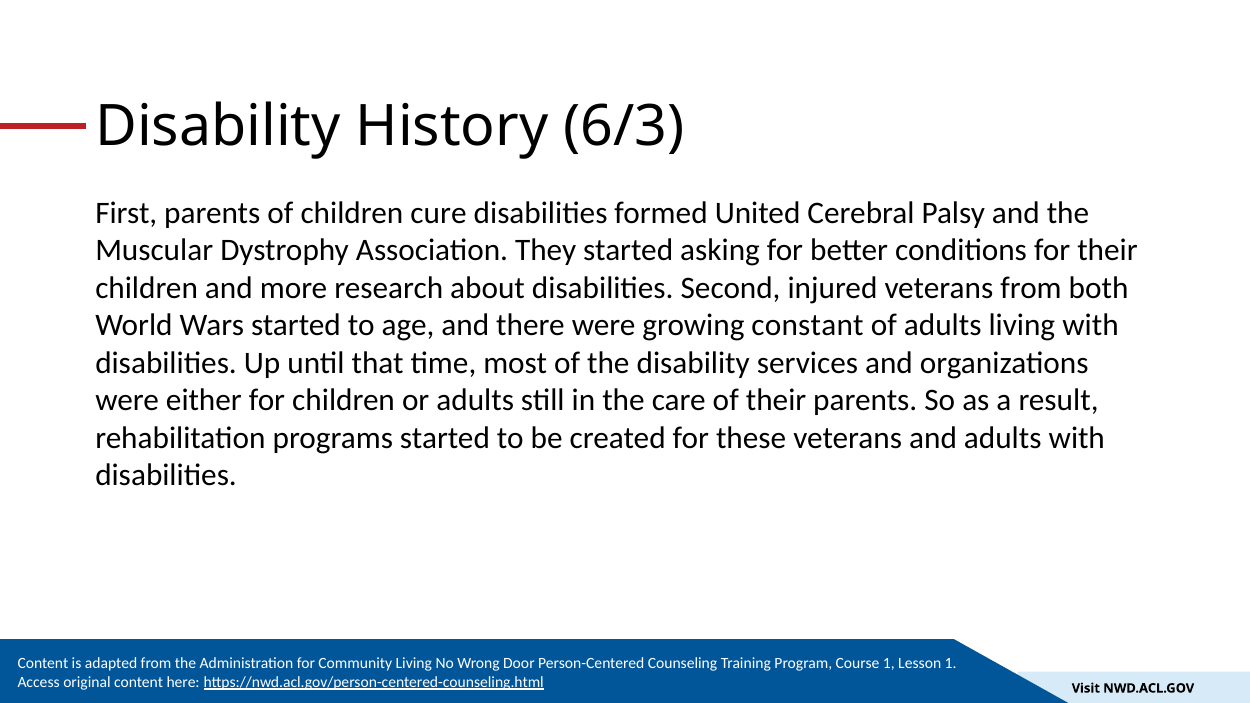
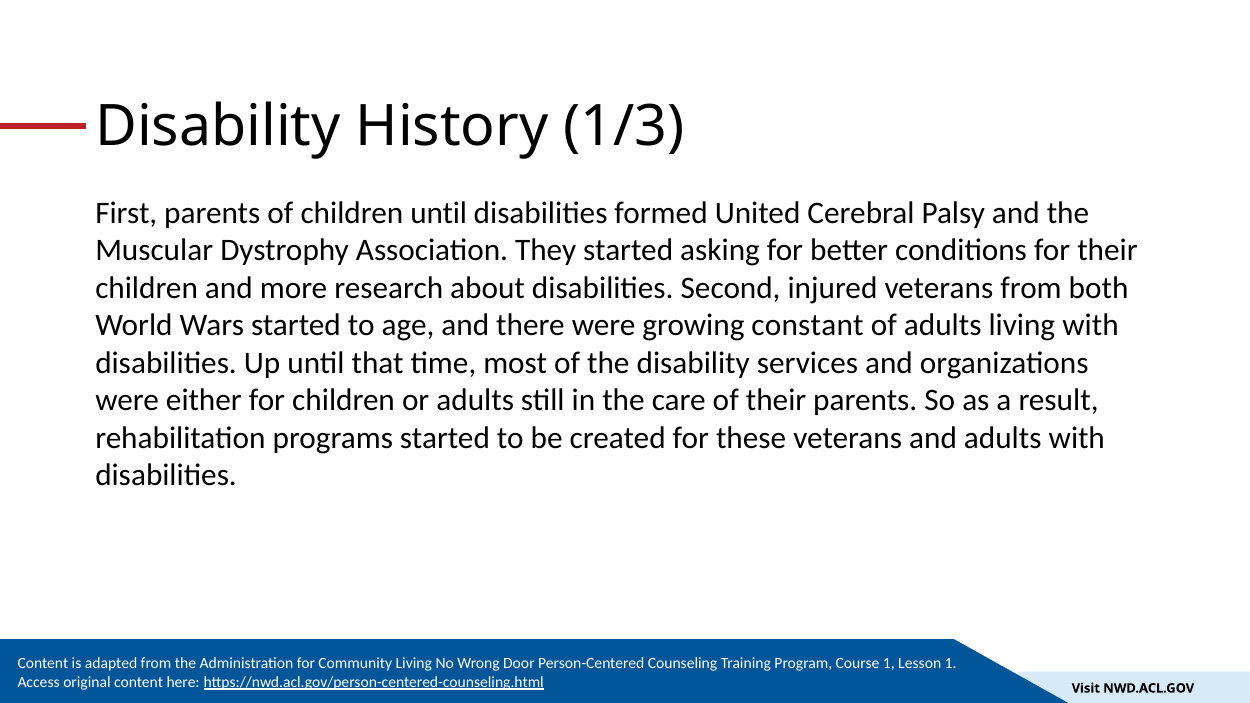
6/3: 6/3 -> 1/3 (624, 126)
children cure: cure -> until (439, 213)
